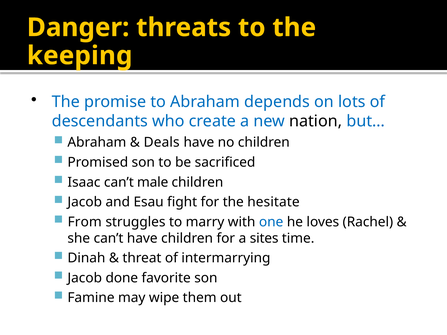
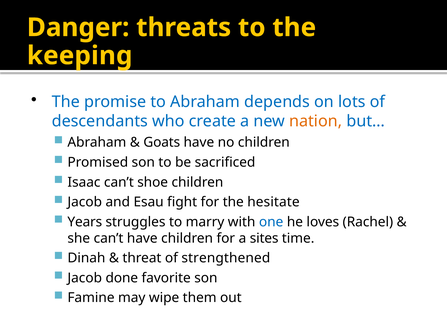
nation colour: black -> orange (316, 121)
Deals: Deals -> Goats (162, 143)
male: male -> shoe (153, 182)
From: From -> Years (85, 222)
intermarrying: intermarrying -> strengthened (226, 258)
